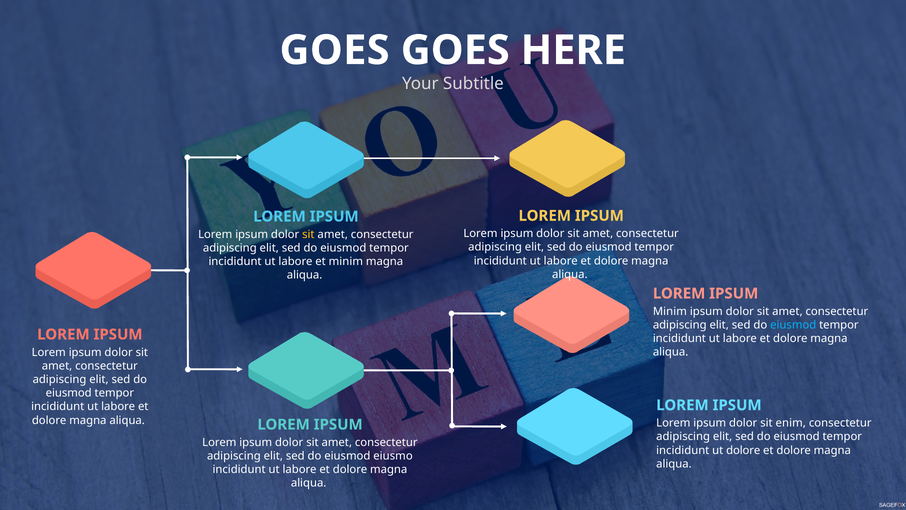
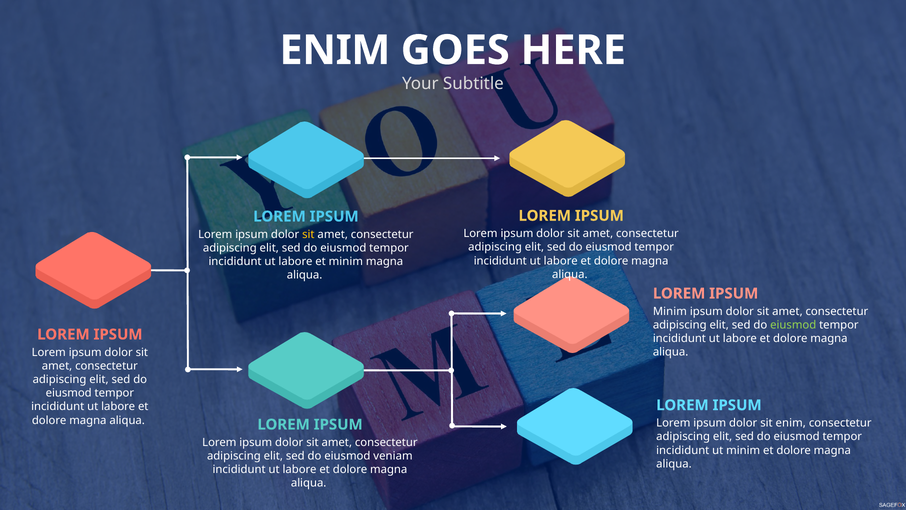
GOES: GOES -> ENIM (335, 50)
eiusmod colour: light blue -> light green (793, 325)
ut dolore: dolore -> minim (743, 450)
eiusmo: eiusmo -> veniam (393, 456)
